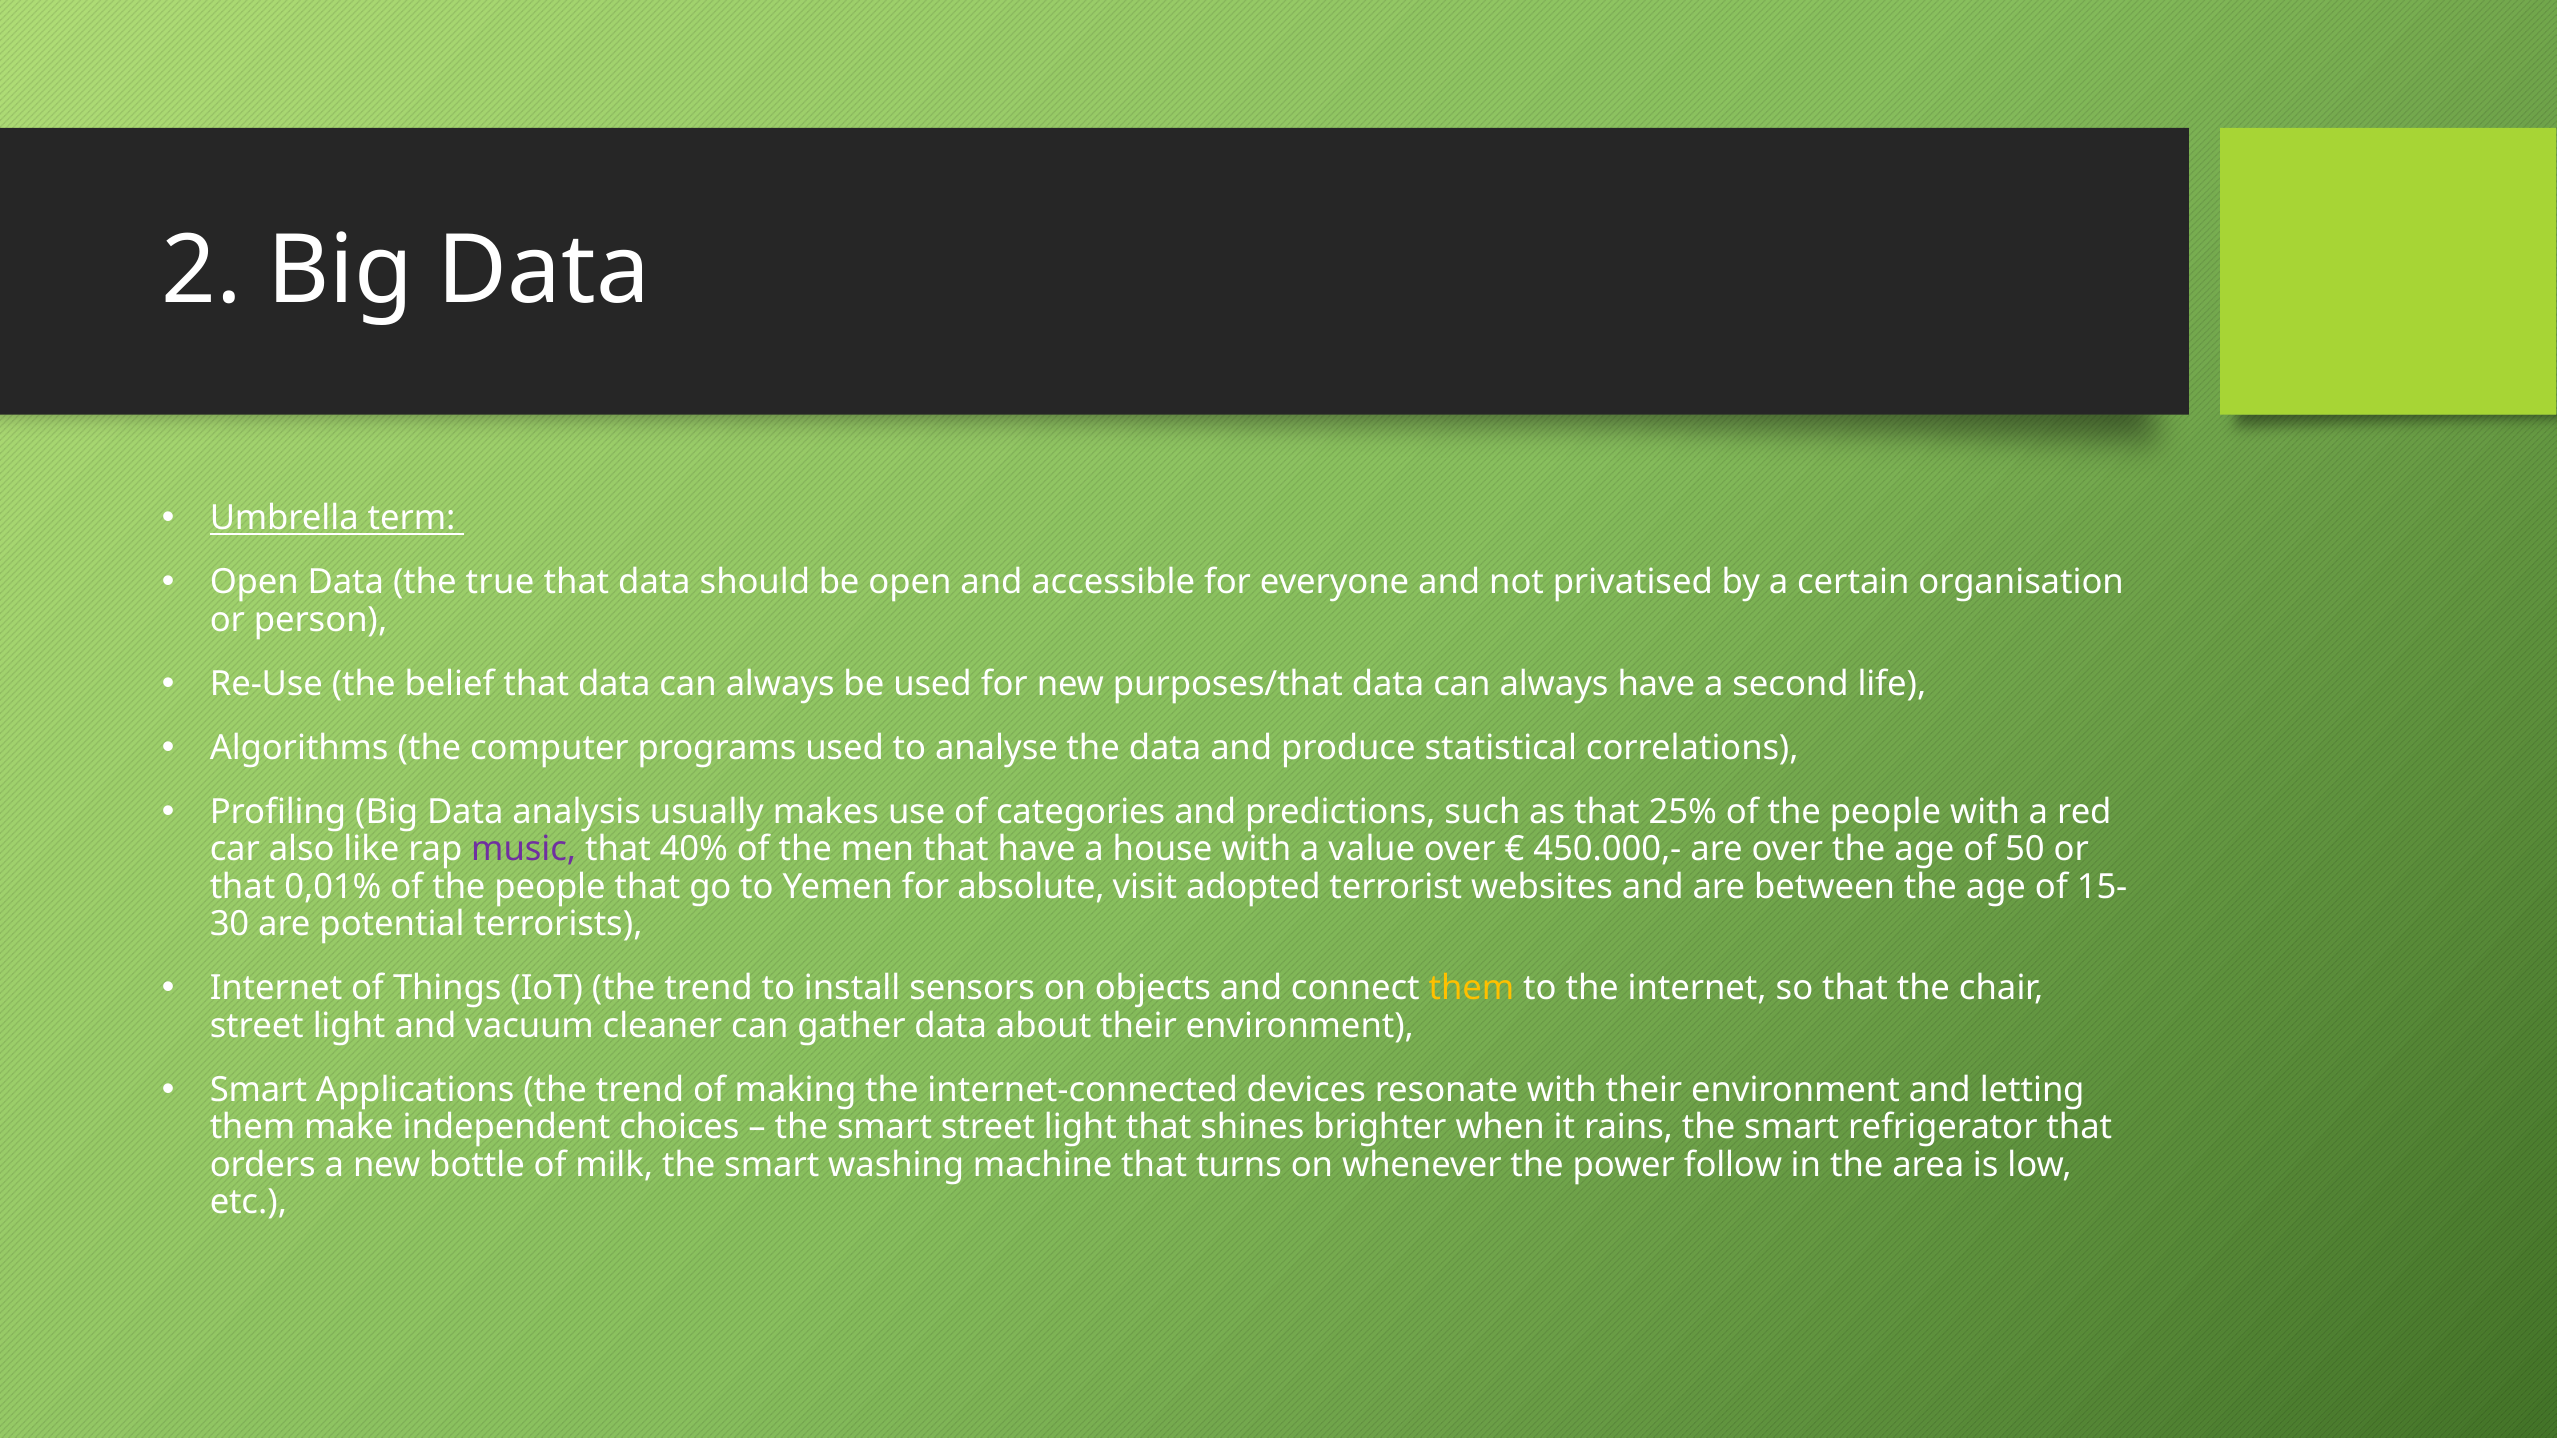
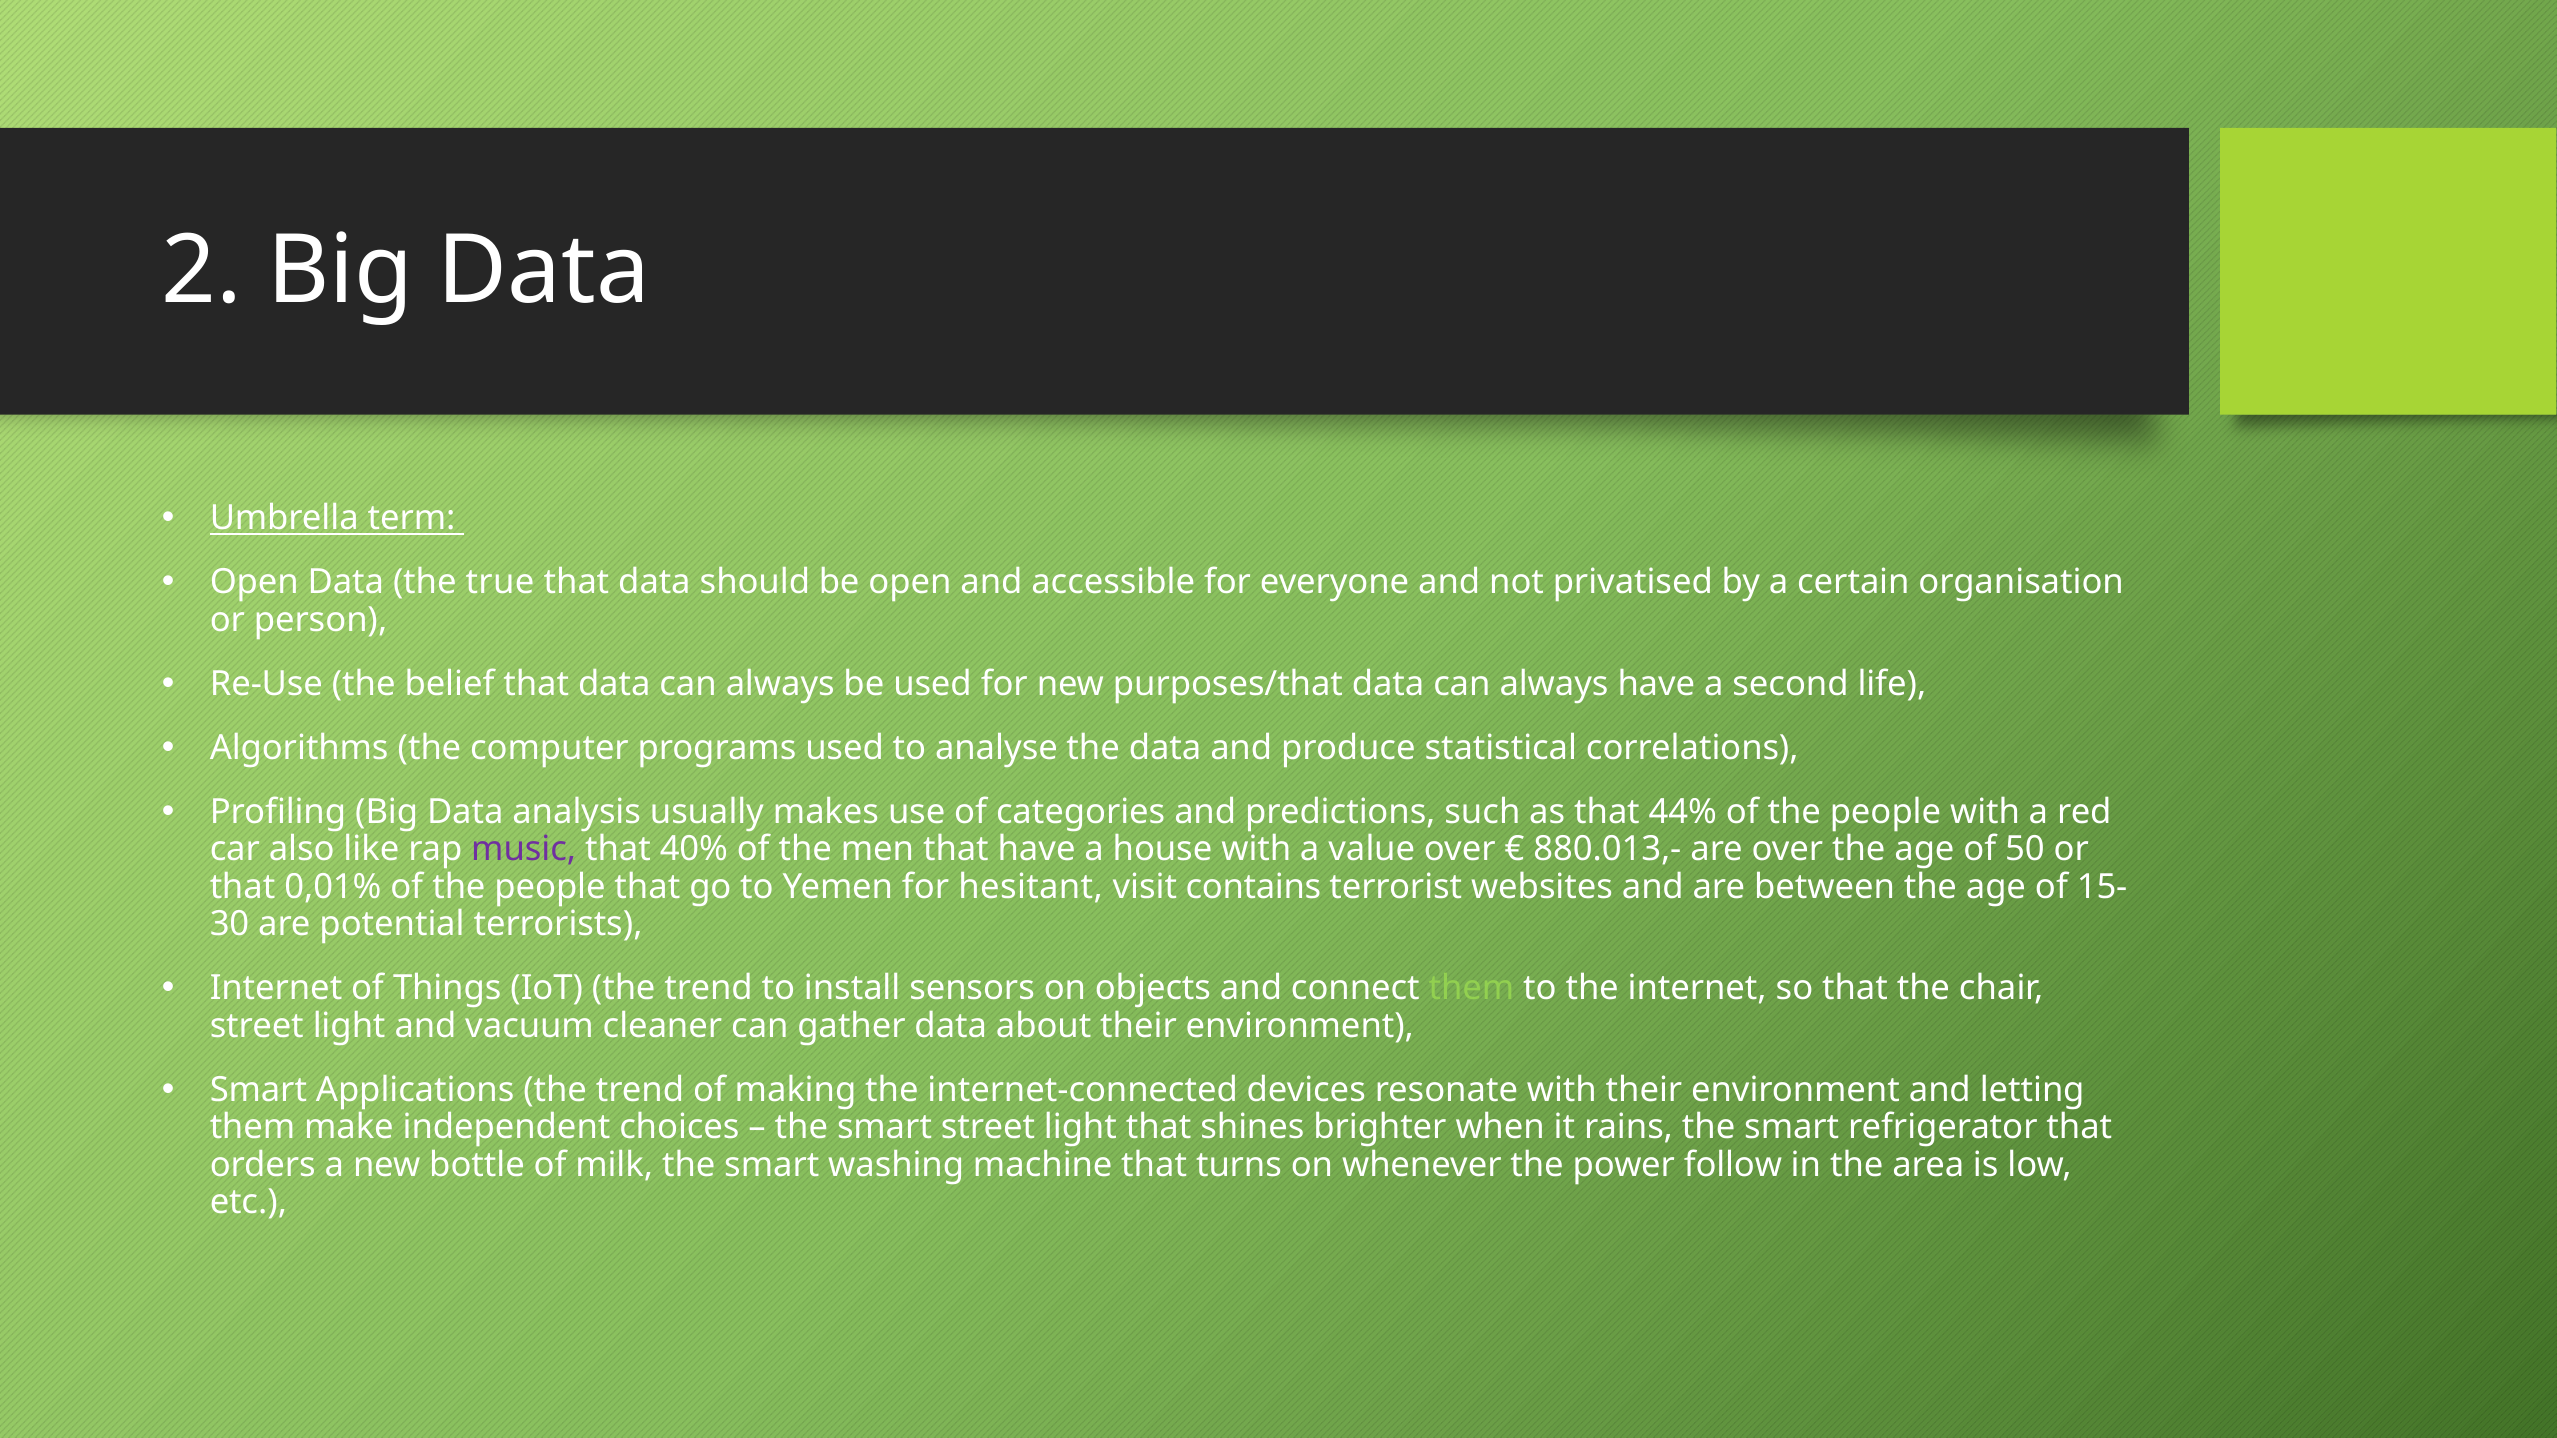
25%: 25% -> 44% (1683, 812)
450.000,-: 450.000,- -> 880.013,- (1607, 850)
absolute: absolute -> hesitant (1031, 887)
adopted: adopted -> contains (1253, 887)
them colour: yellow -> light green (1472, 989)
